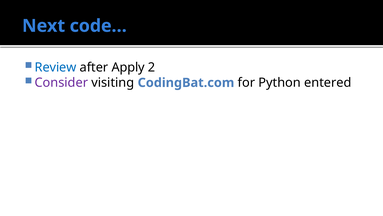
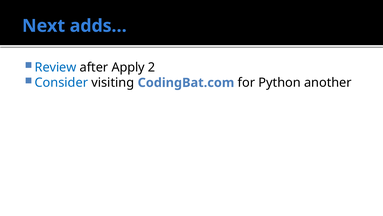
code…: code… -> adds… (98, 26)
Consider colour: purple -> blue (61, 83)
entered: entered -> another (328, 83)
